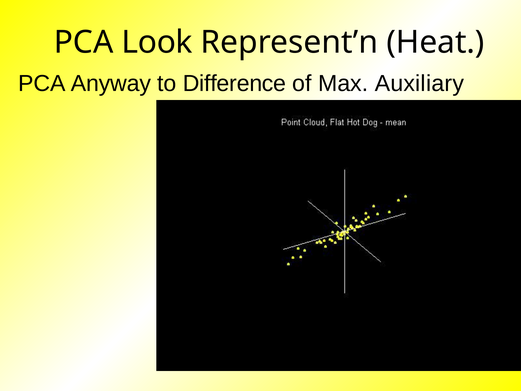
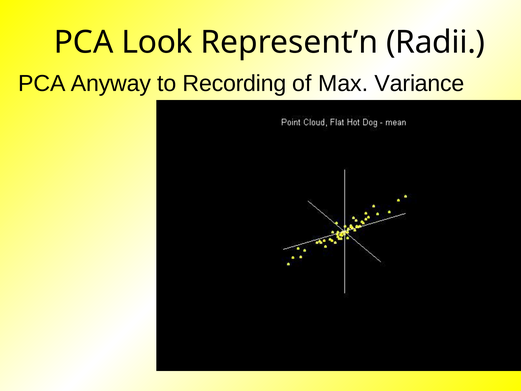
Heat: Heat -> Radii (436, 42)
Difference: Difference -> Recording (235, 84)
Auxiliary: Auxiliary -> Variance (420, 84)
